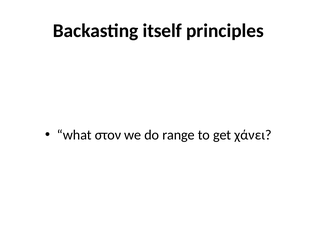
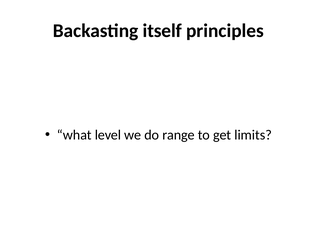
στον: στον -> level (108, 135)
χάνει: χάνει -> limits (253, 135)
